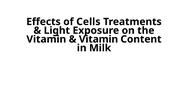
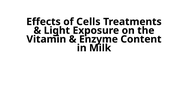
Vitamin: Vitamin -> Enzyme (98, 39)
